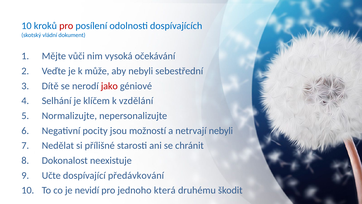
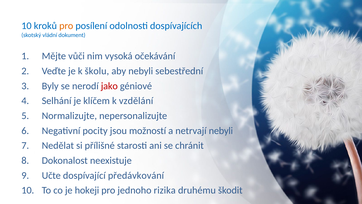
pro colour: red -> orange (66, 26)
může: může -> školu (97, 71)
Dítě: Dítě -> Byly (50, 86)
nevidí: nevidí -> hokeji (87, 190)
která: která -> rizika (165, 190)
